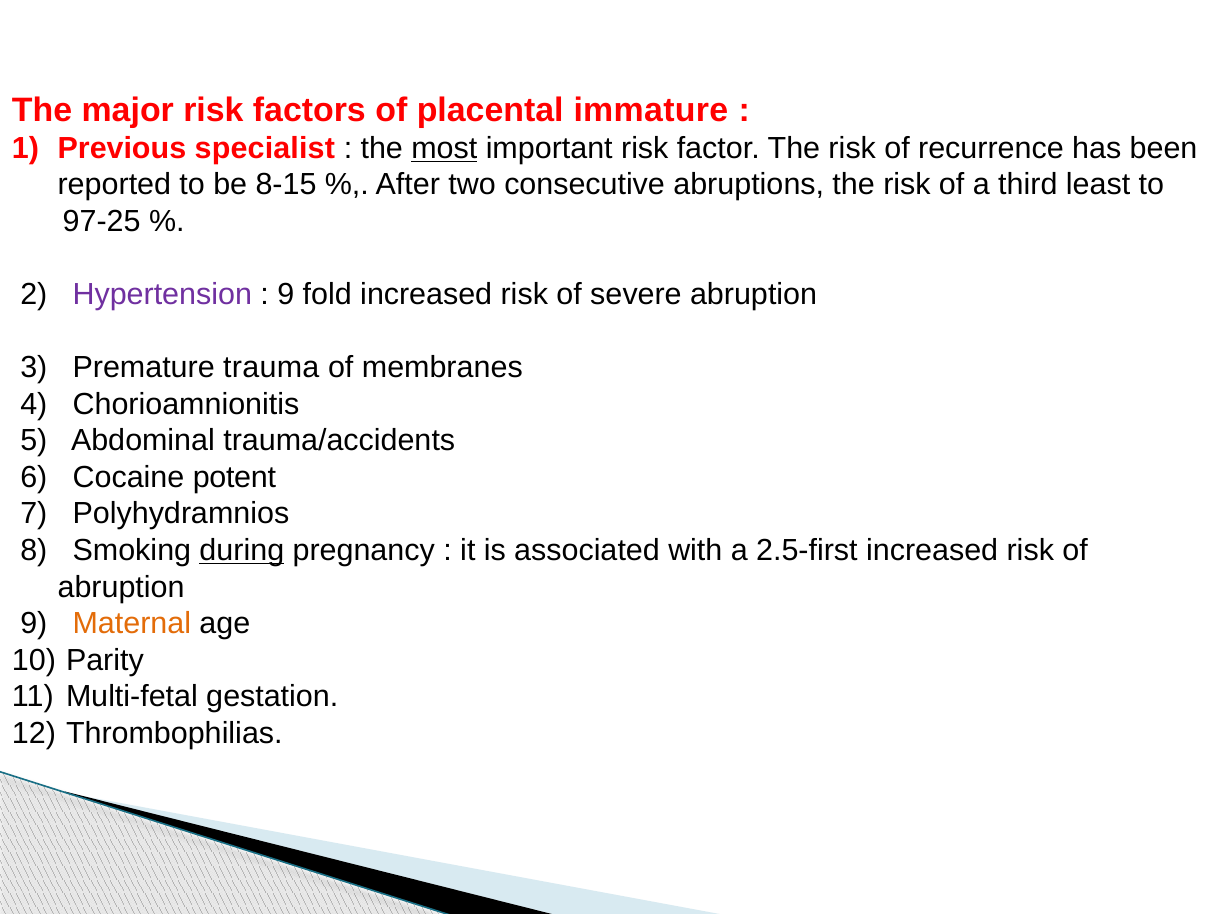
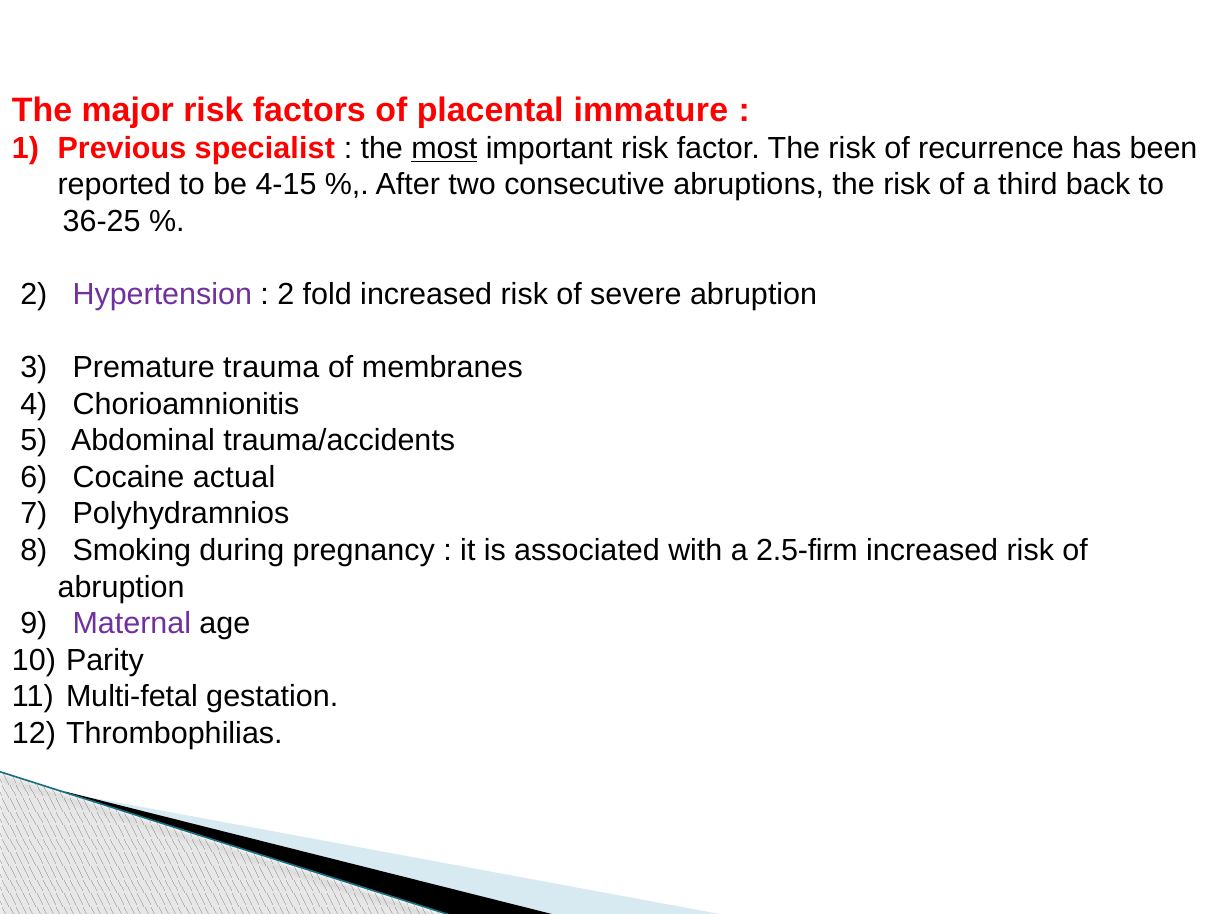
8-15: 8-15 -> 4-15 (286, 185)
least: least -> back (1098, 185)
97-25: 97-25 -> 36-25 (102, 222)
9: 9 -> 2 (286, 295)
potent: potent -> actual (234, 477)
during underline: present -> none (242, 551)
2.5-first: 2.5-first -> 2.5-firm (807, 551)
Maternal colour: orange -> purple (132, 624)
